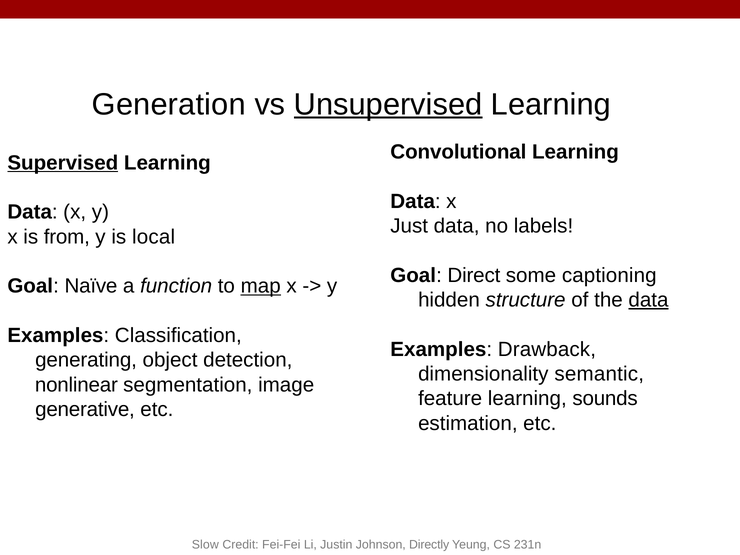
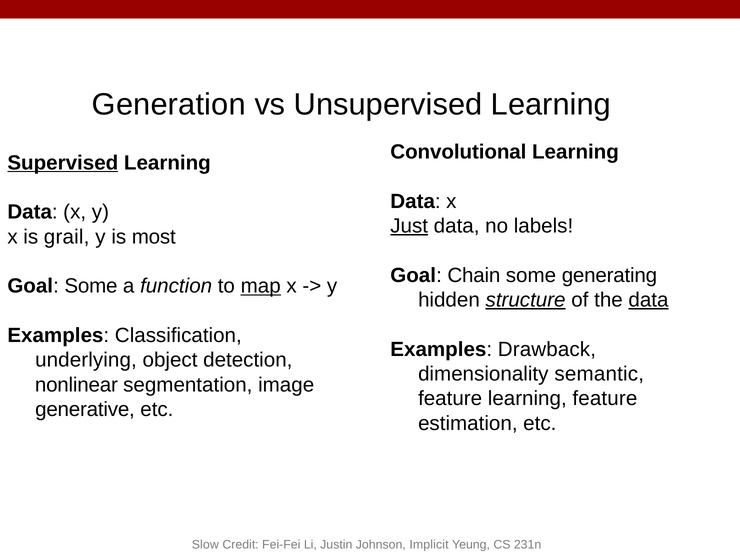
Unsupervised underline: present -> none (388, 104)
Just underline: none -> present (409, 226)
from: from -> grail (67, 237)
local: local -> most (154, 237)
Direct: Direct -> Chain (474, 275)
captioning: captioning -> generating (609, 275)
Goal Naïve: Naïve -> Some (91, 286)
structure underline: none -> present (526, 300)
generating: generating -> underlying (86, 360)
learning sounds: sounds -> feature (605, 399)
Directly: Directly -> Implicit (429, 545)
